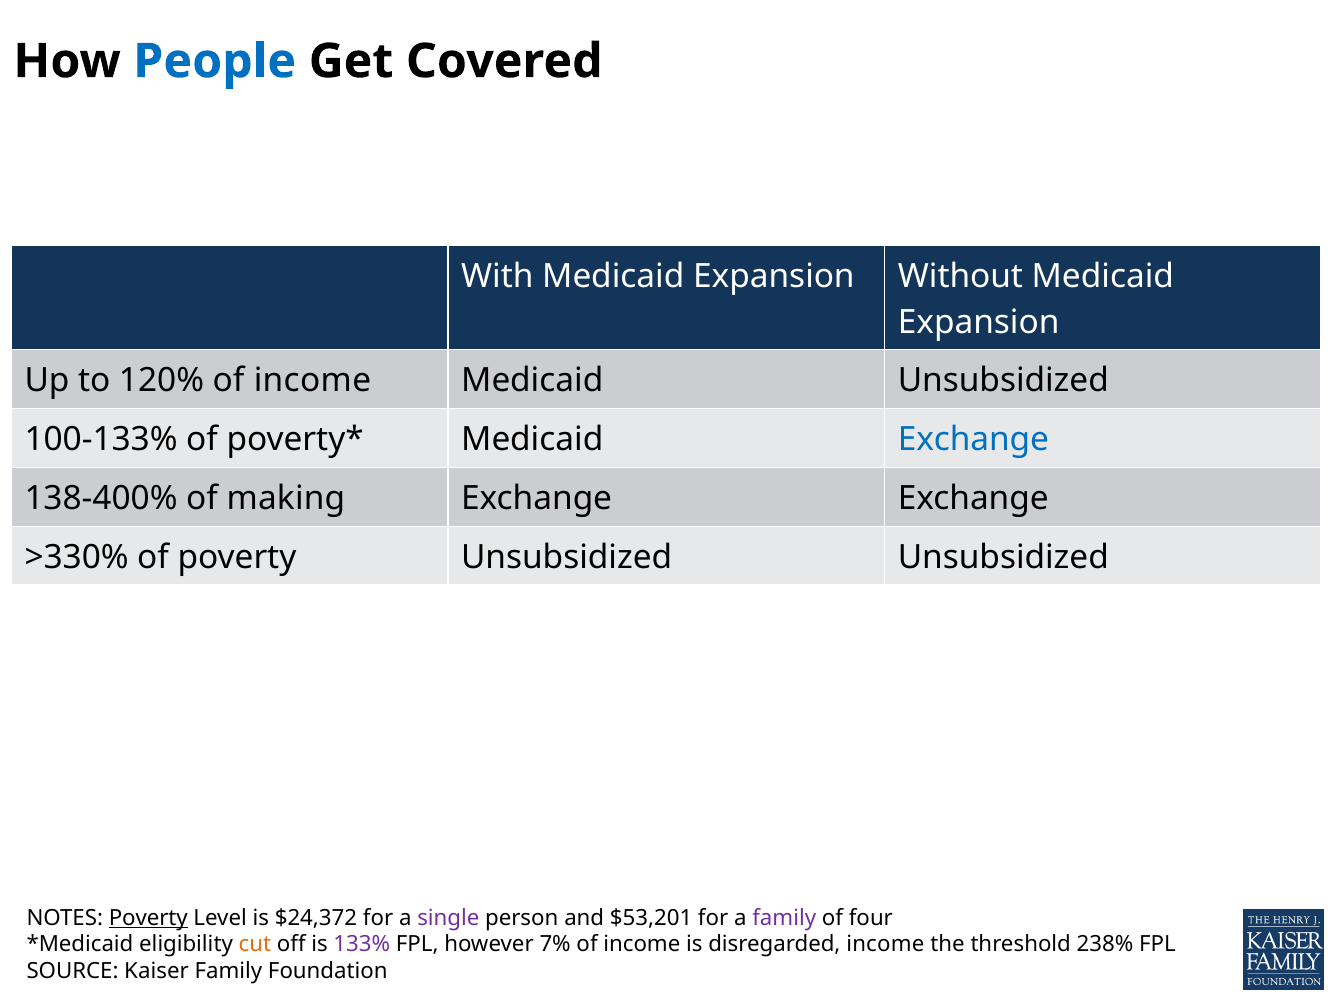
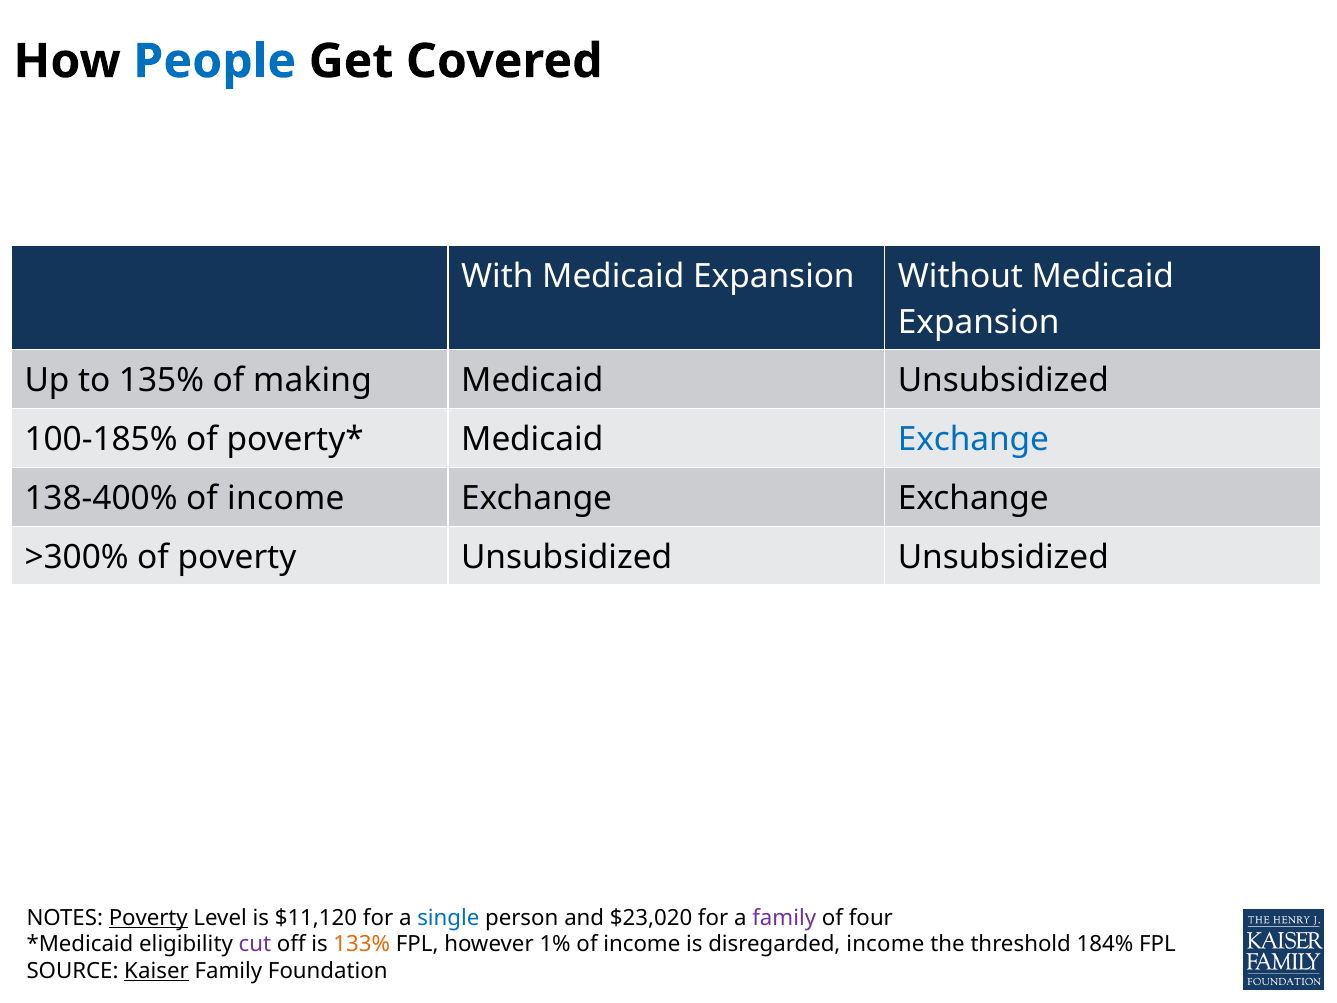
120%: 120% -> 135% (162, 381)
income: income -> making (313, 381)
100-133%: 100-133% -> 100-185% (101, 440)
138-400% of making: making -> income (286, 499)
>330%: >330% -> >300% (77, 558)
$24,372: $24,372 -> $11,120 (316, 917)
single colour: purple -> blue (448, 917)
$53,201: $53,201 -> $23,020 (651, 917)
cut colour: orange -> purple (255, 944)
133% colour: purple -> orange (362, 944)
7%: 7% -> 1% (555, 944)
238%: 238% -> 184% (1105, 944)
Kaiser underline: none -> present (157, 971)
